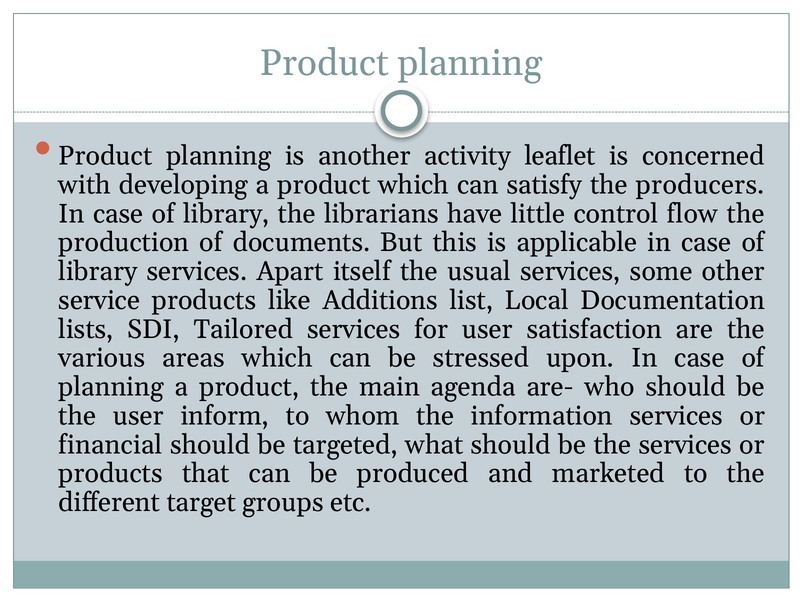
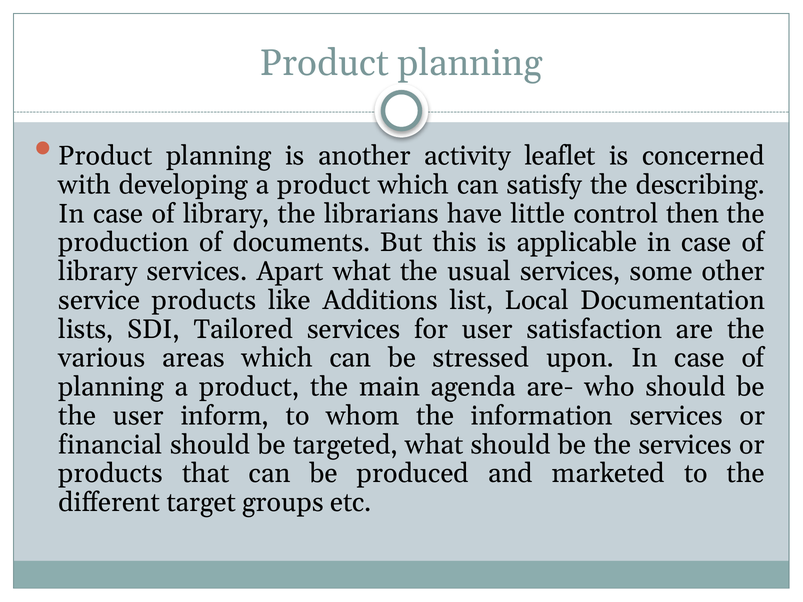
producers: producers -> describing (700, 185)
flow: flow -> then (693, 214)
Apart itself: itself -> what (362, 272)
